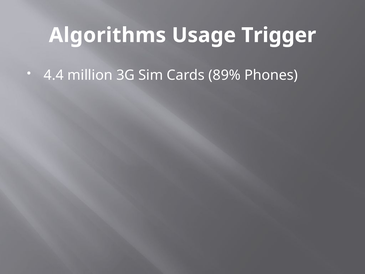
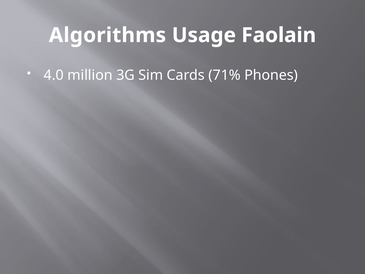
Trigger: Trigger -> Faolain (279, 35)
4.4: 4.4 -> 4.0 (54, 75)
89%: 89% -> 71% (225, 75)
